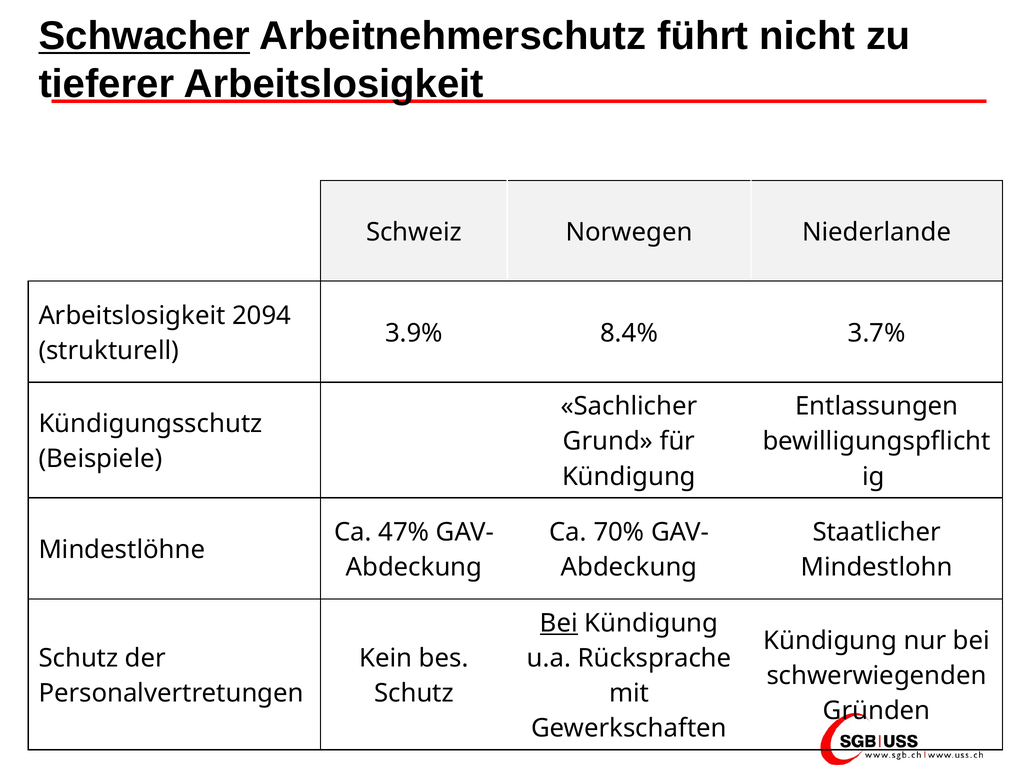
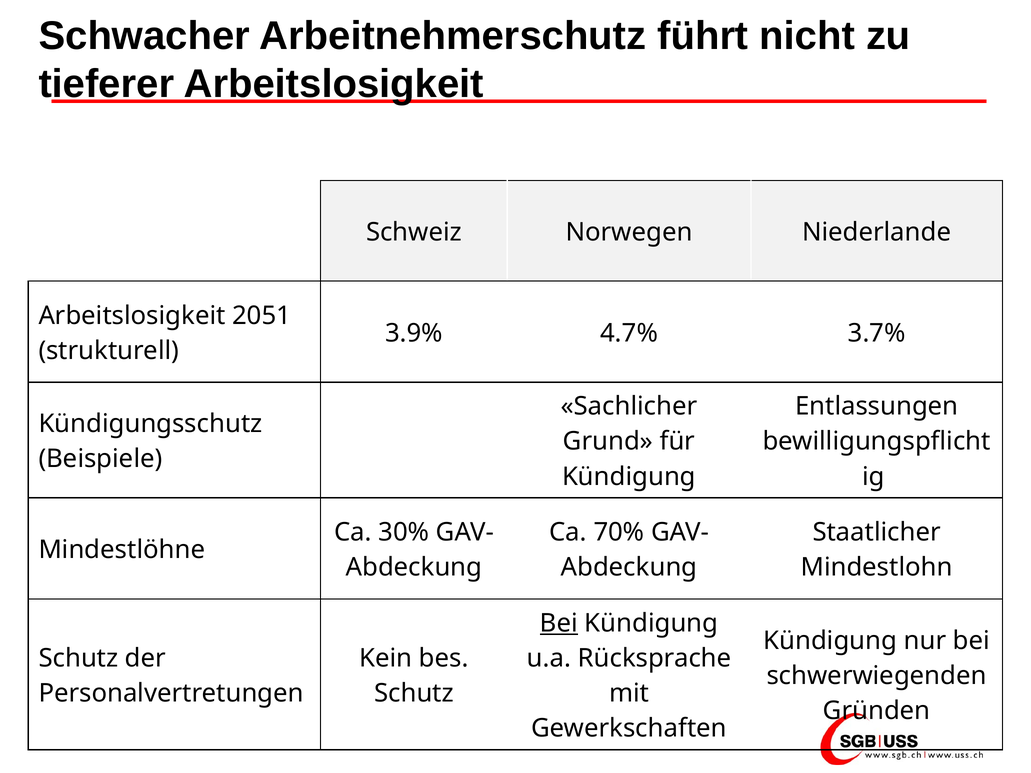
Schwacher underline: present -> none (144, 36)
2094: 2094 -> 2051 (262, 316)
8.4%: 8.4% -> 4.7% (629, 333)
47%: 47% -> 30% (404, 533)
